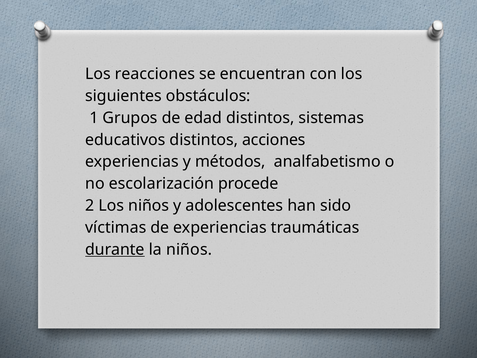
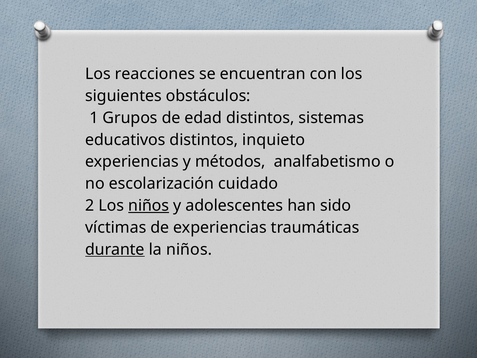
acciones: acciones -> inquieto (274, 140)
procede: procede -> cuidado (248, 184)
niños underline: none -> present (149, 205)
